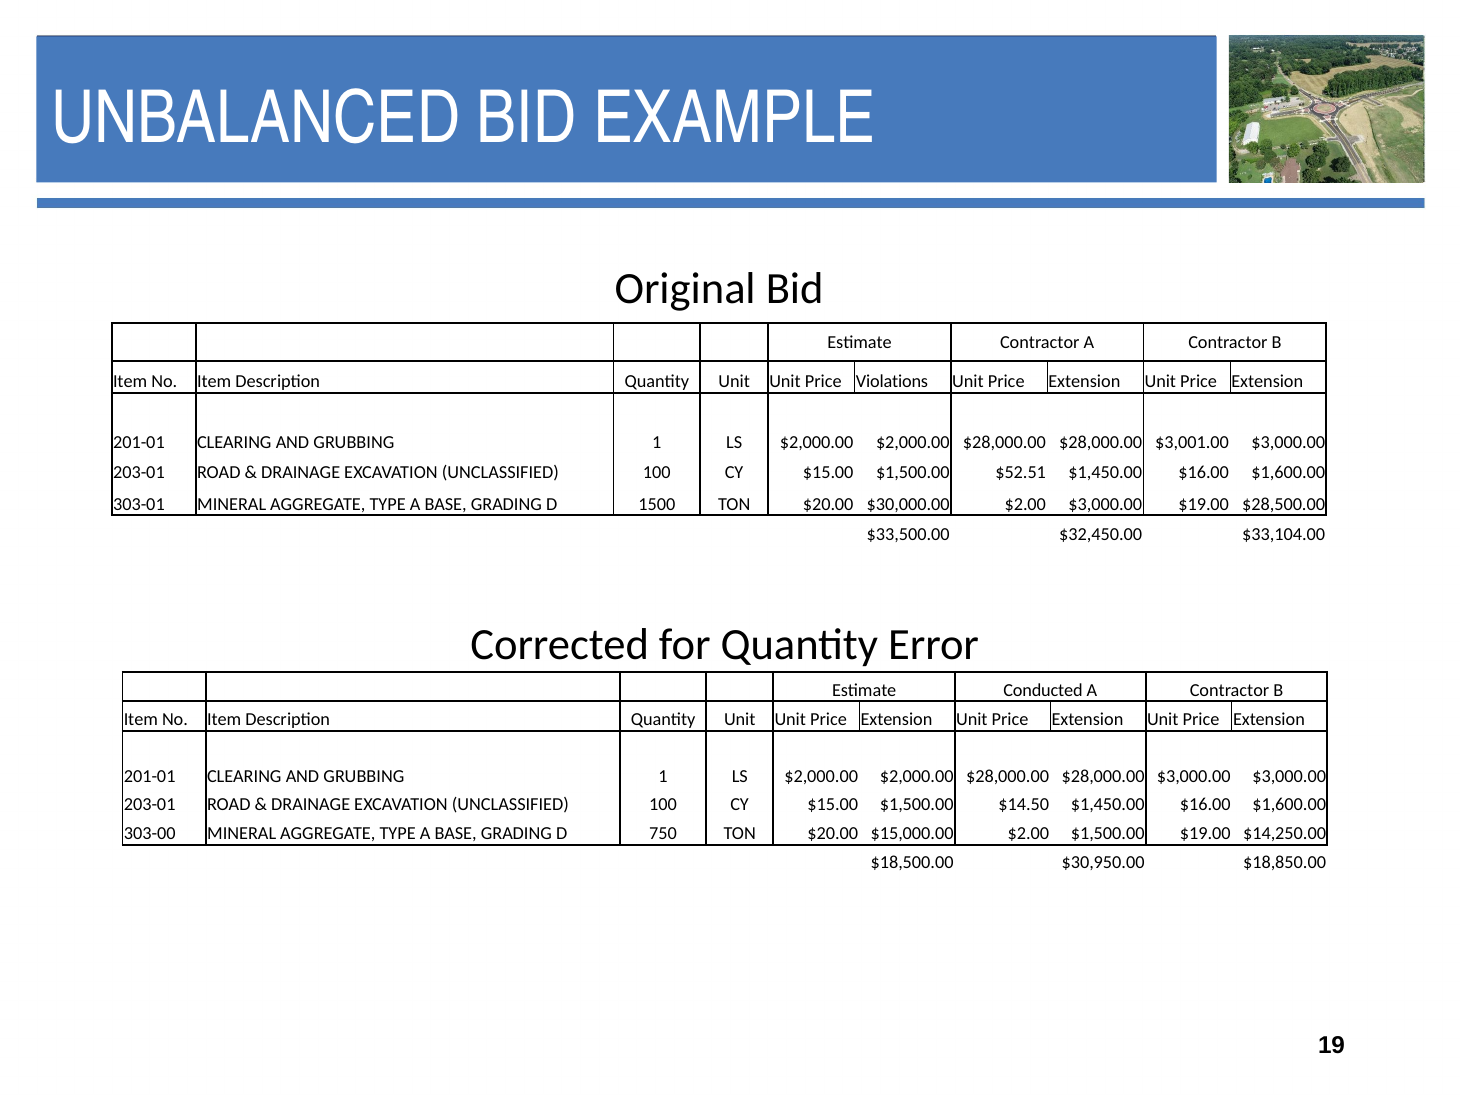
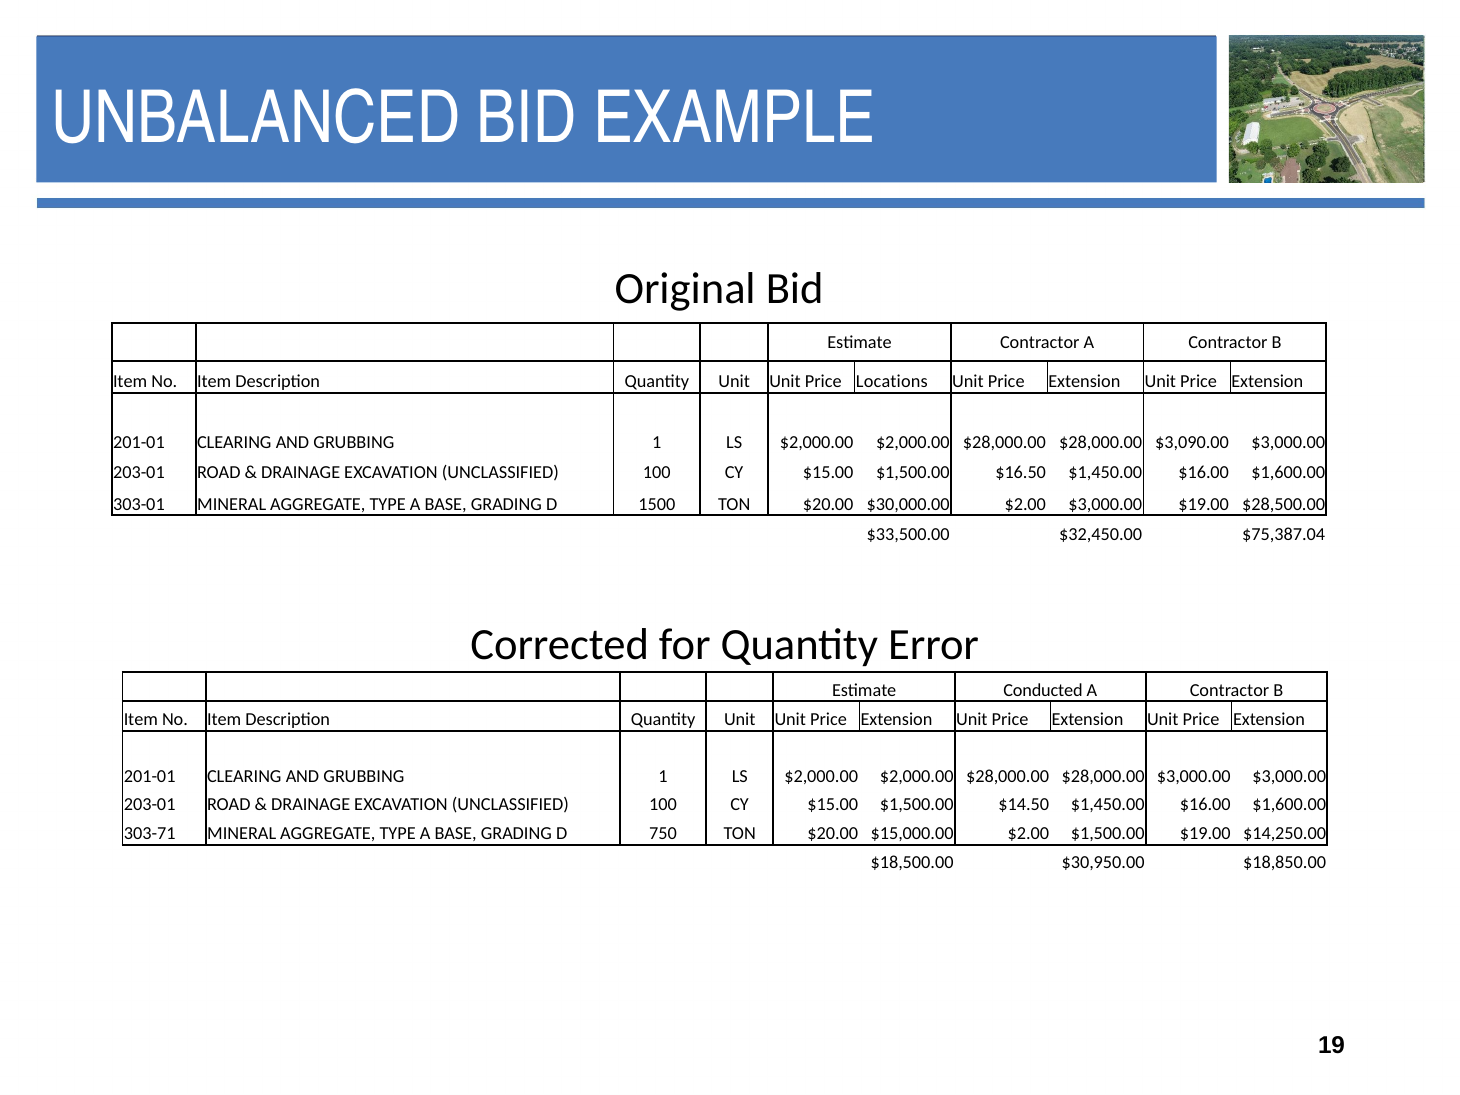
Violations: Violations -> Locations (892, 382)
$3,001.00: $3,001.00 -> $3,090.00 (1192, 442)
$52.51: $52.51 -> $16.50 (1021, 472)
$33,104.00: $33,104.00 -> $75,387.04 (1284, 534)
303-00: 303-00 -> 303-71 (150, 834)
